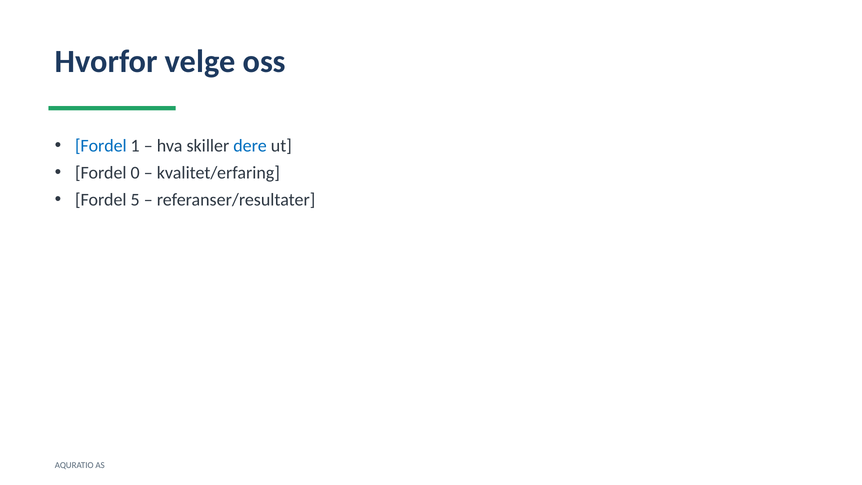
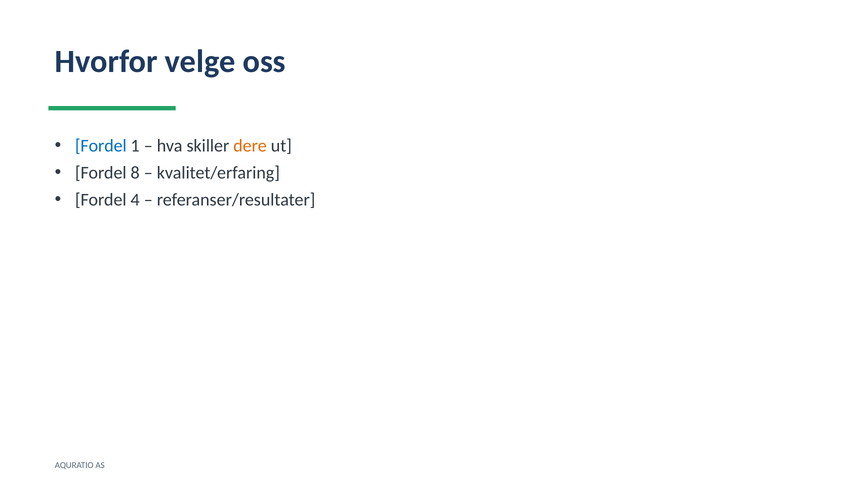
dere colour: blue -> orange (250, 146)
0: 0 -> 8 (135, 173)
5: 5 -> 4 (135, 200)
